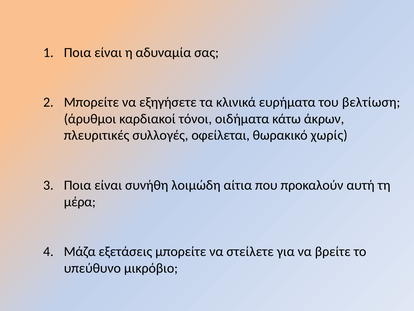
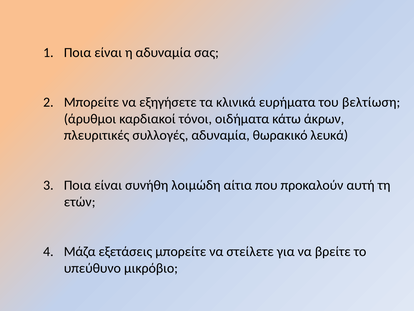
συλλογές οφείλεται: οφείλεται -> αδυναμία (221, 135)
χωρίς: χωρίς -> λευκά (329, 135)
μέρα: μέρα -> ετών (80, 201)
